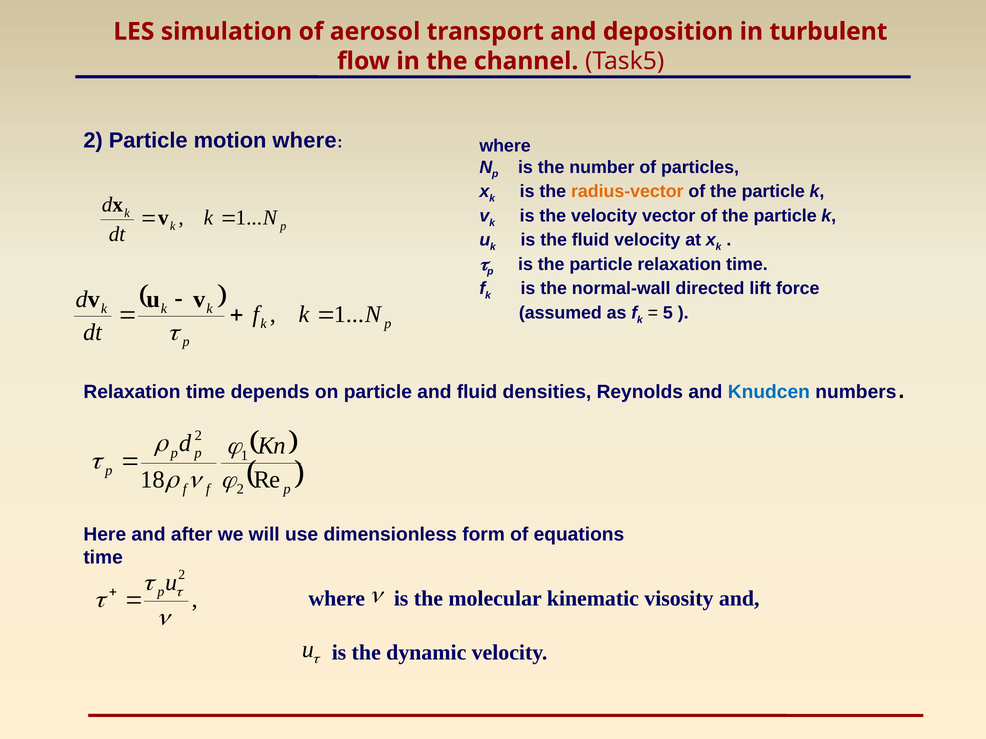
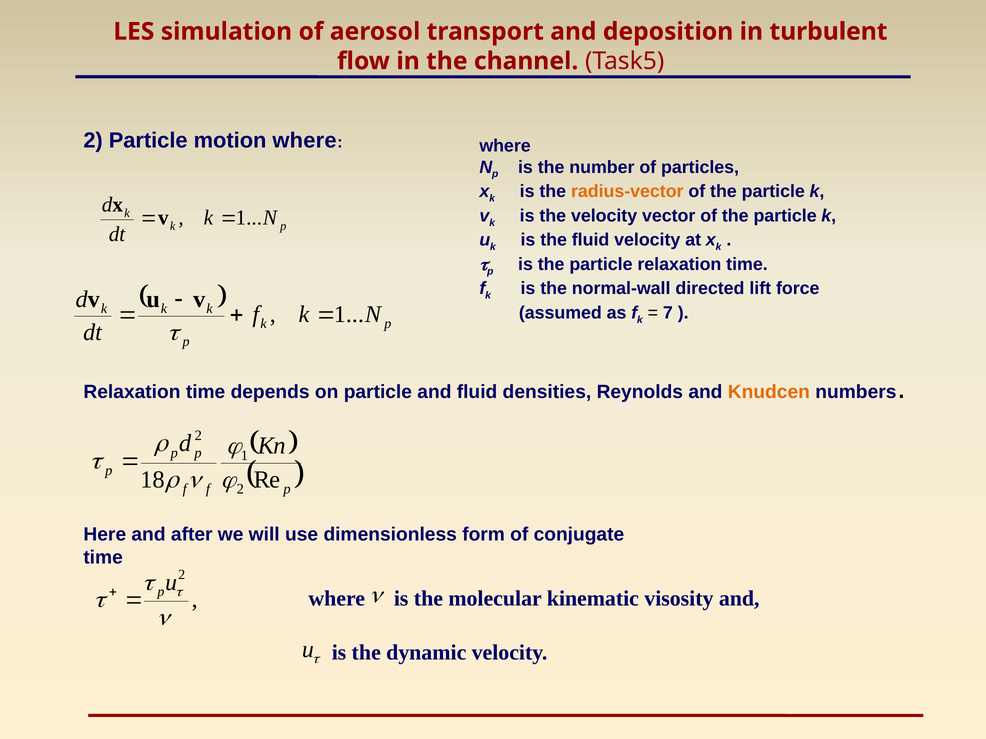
5: 5 -> 7 (668, 313)
Knudcen colour: blue -> orange (769, 392)
equations: equations -> conjugate (579, 535)
